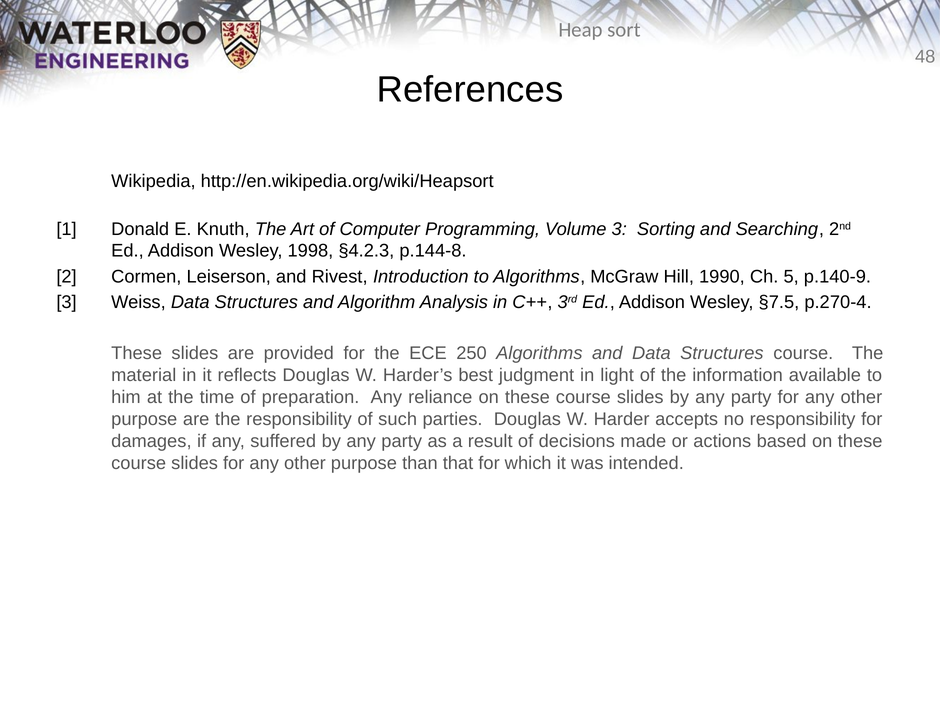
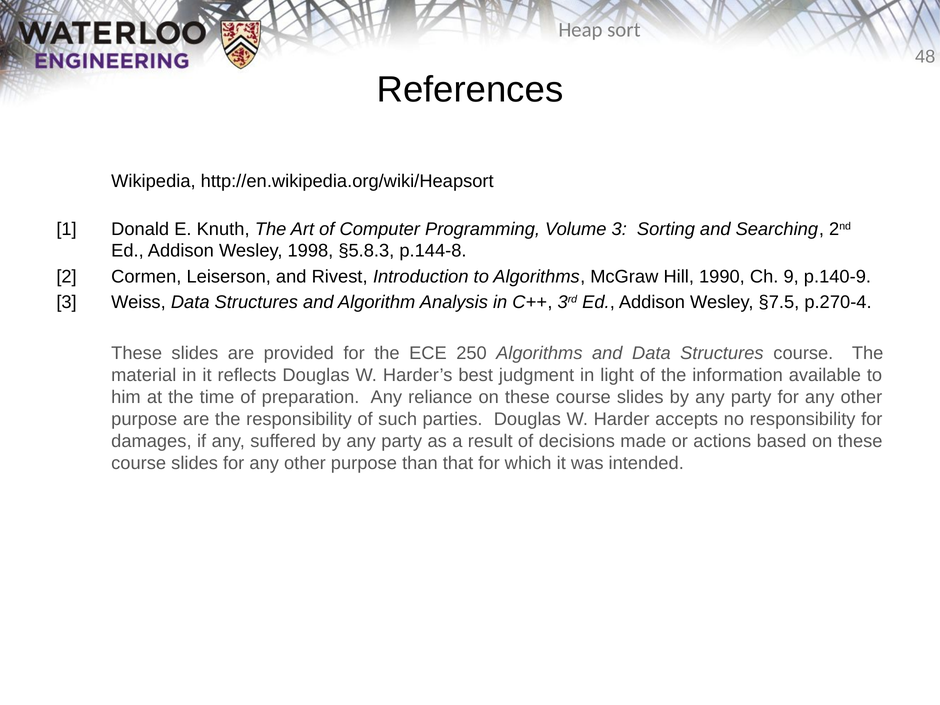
§4.2.3: §4.2.3 -> §5.8.3 (366, 251)
5: 5 -> 9 (791, 277)
